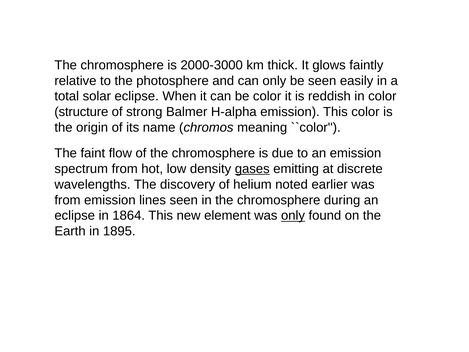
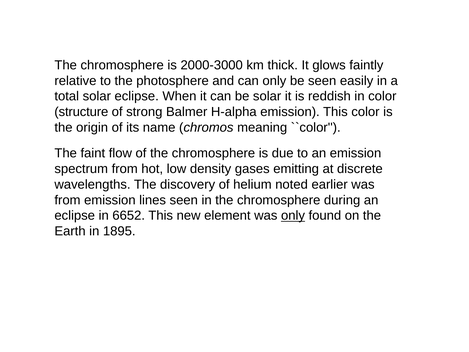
be color: color -> solar (267, 96)
gases underline: present -> none (252, 169)
1864: 1864 -> 6652 (129, 216)
